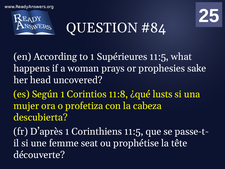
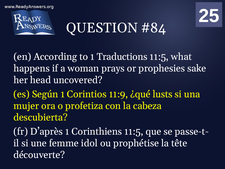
Supérieures: Supérieures -> Traductions (122, 57)
11:8: 11:8 -> 11:9 (118, 94)
seat: seat -> idol (89, 143)
